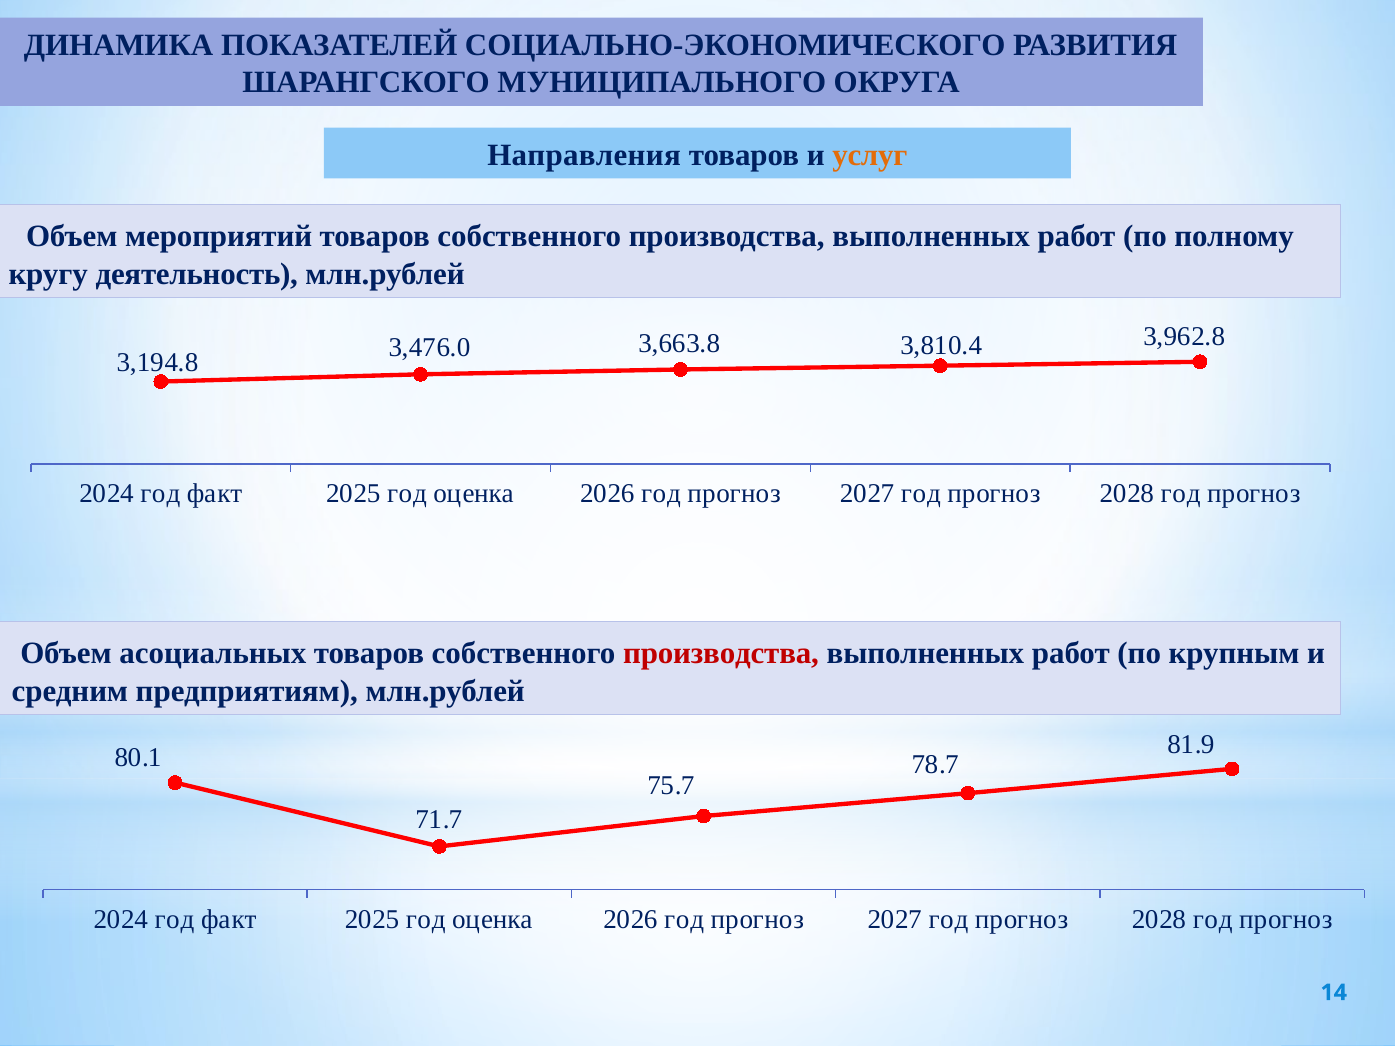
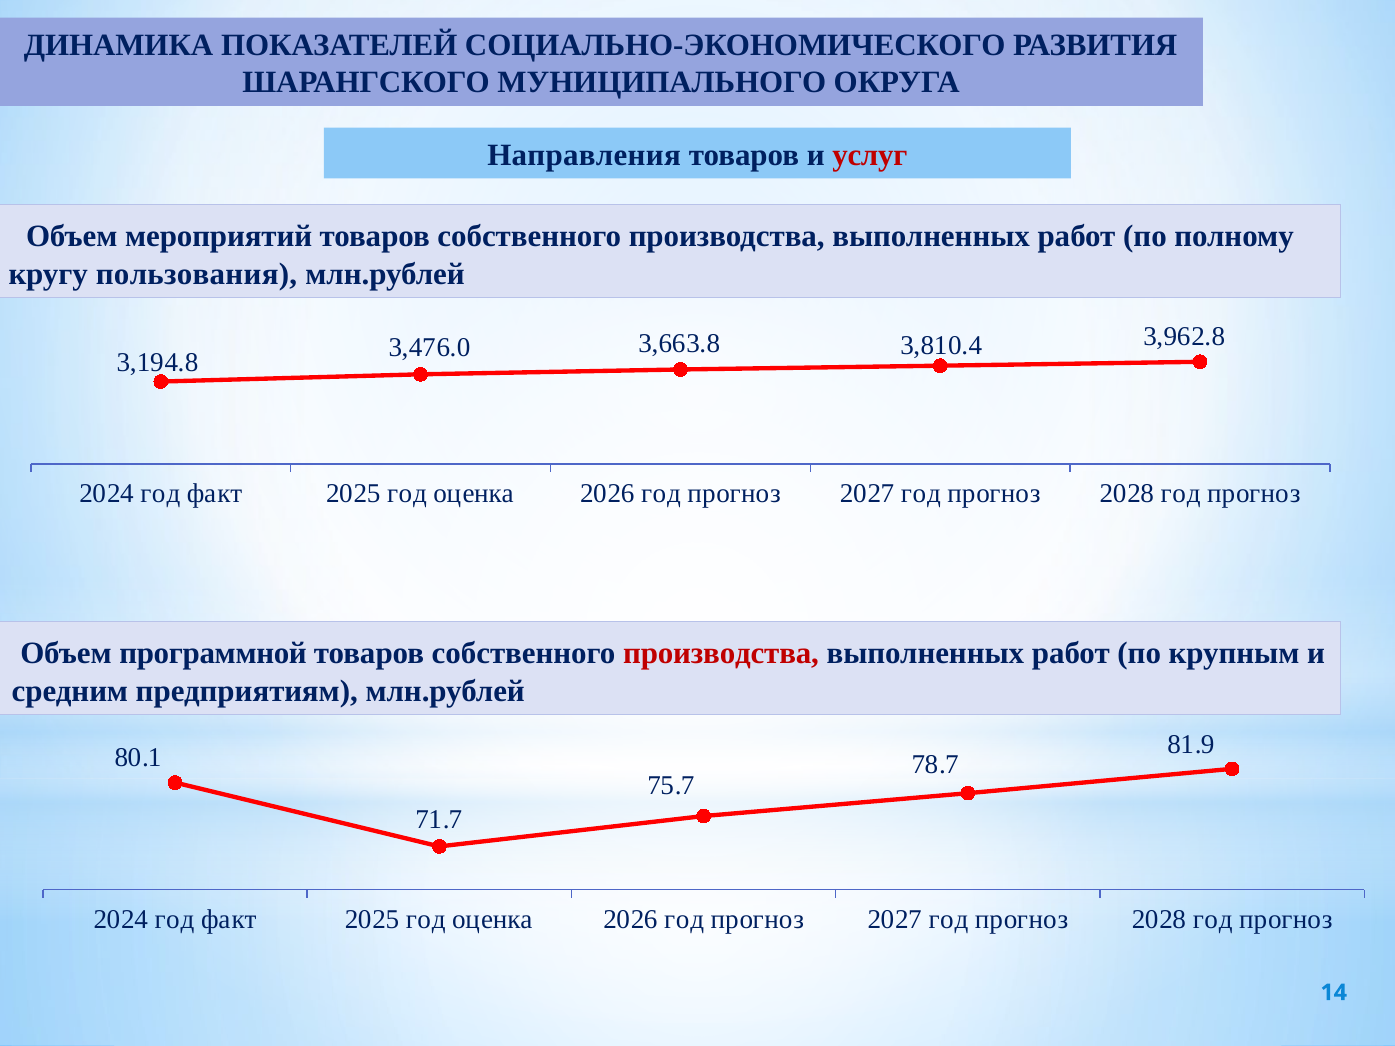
услуг colour: orange -> red (870, 155)
деятельность: деятельность -> пользования (197, 274)
асоциальных: асоциальных -> программной (213, 654)
